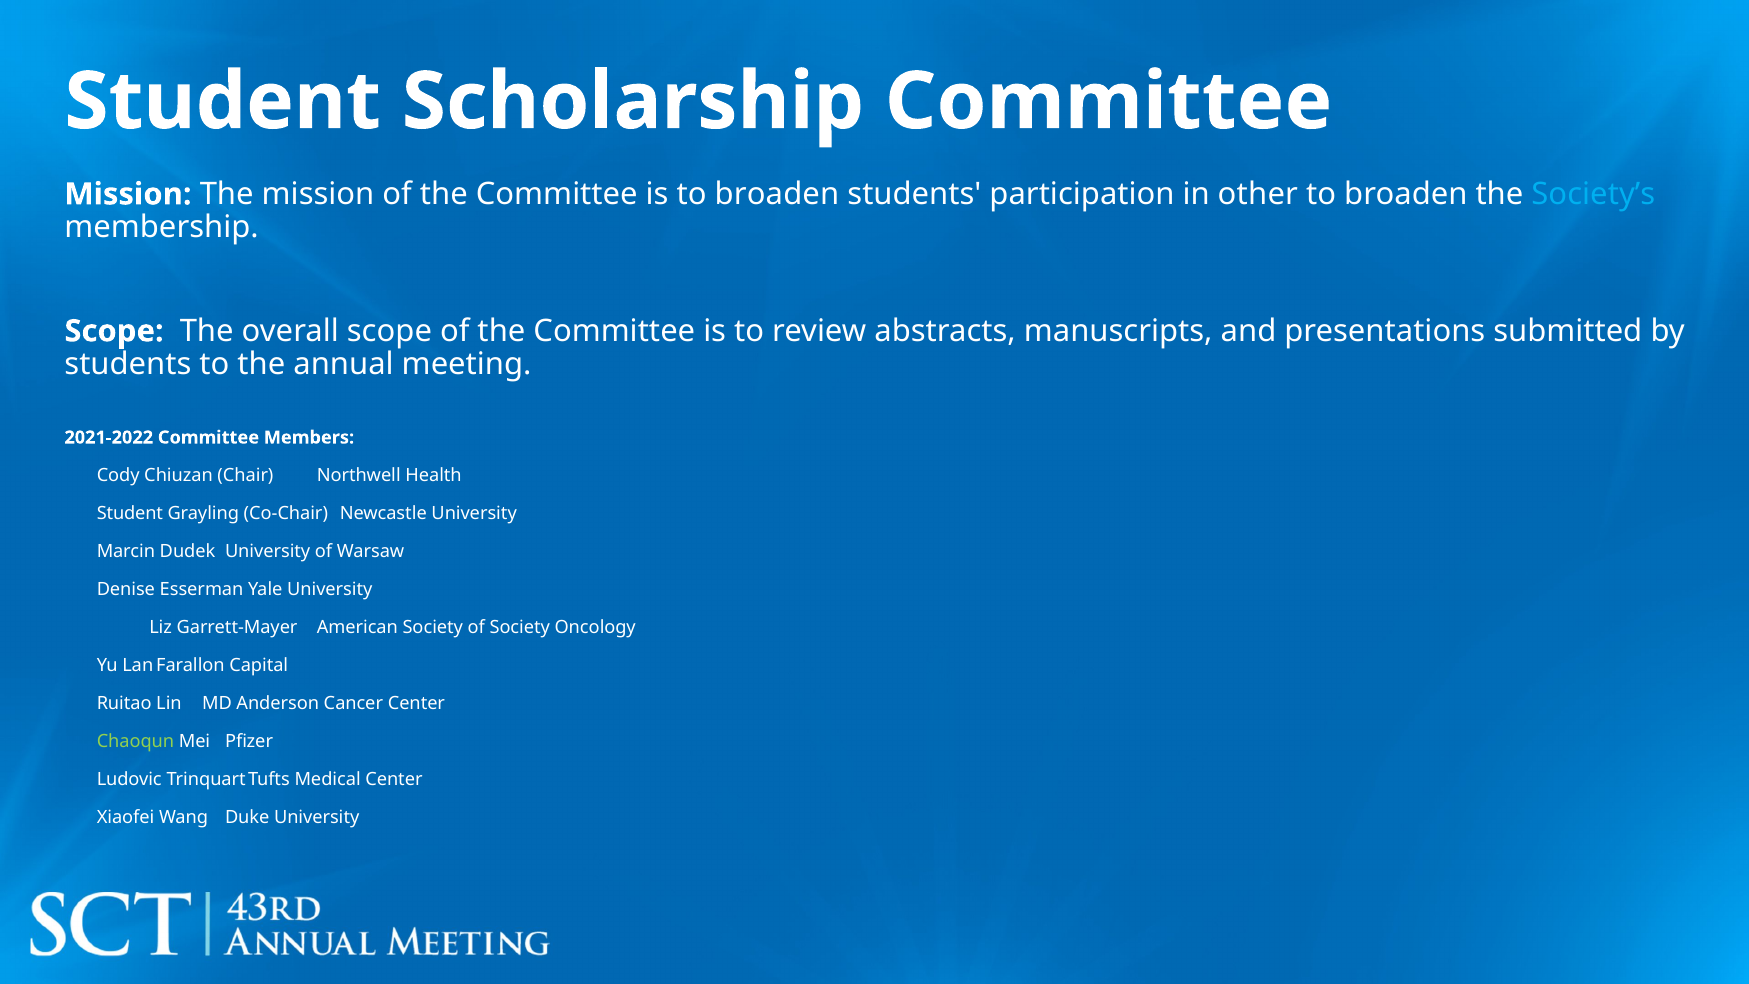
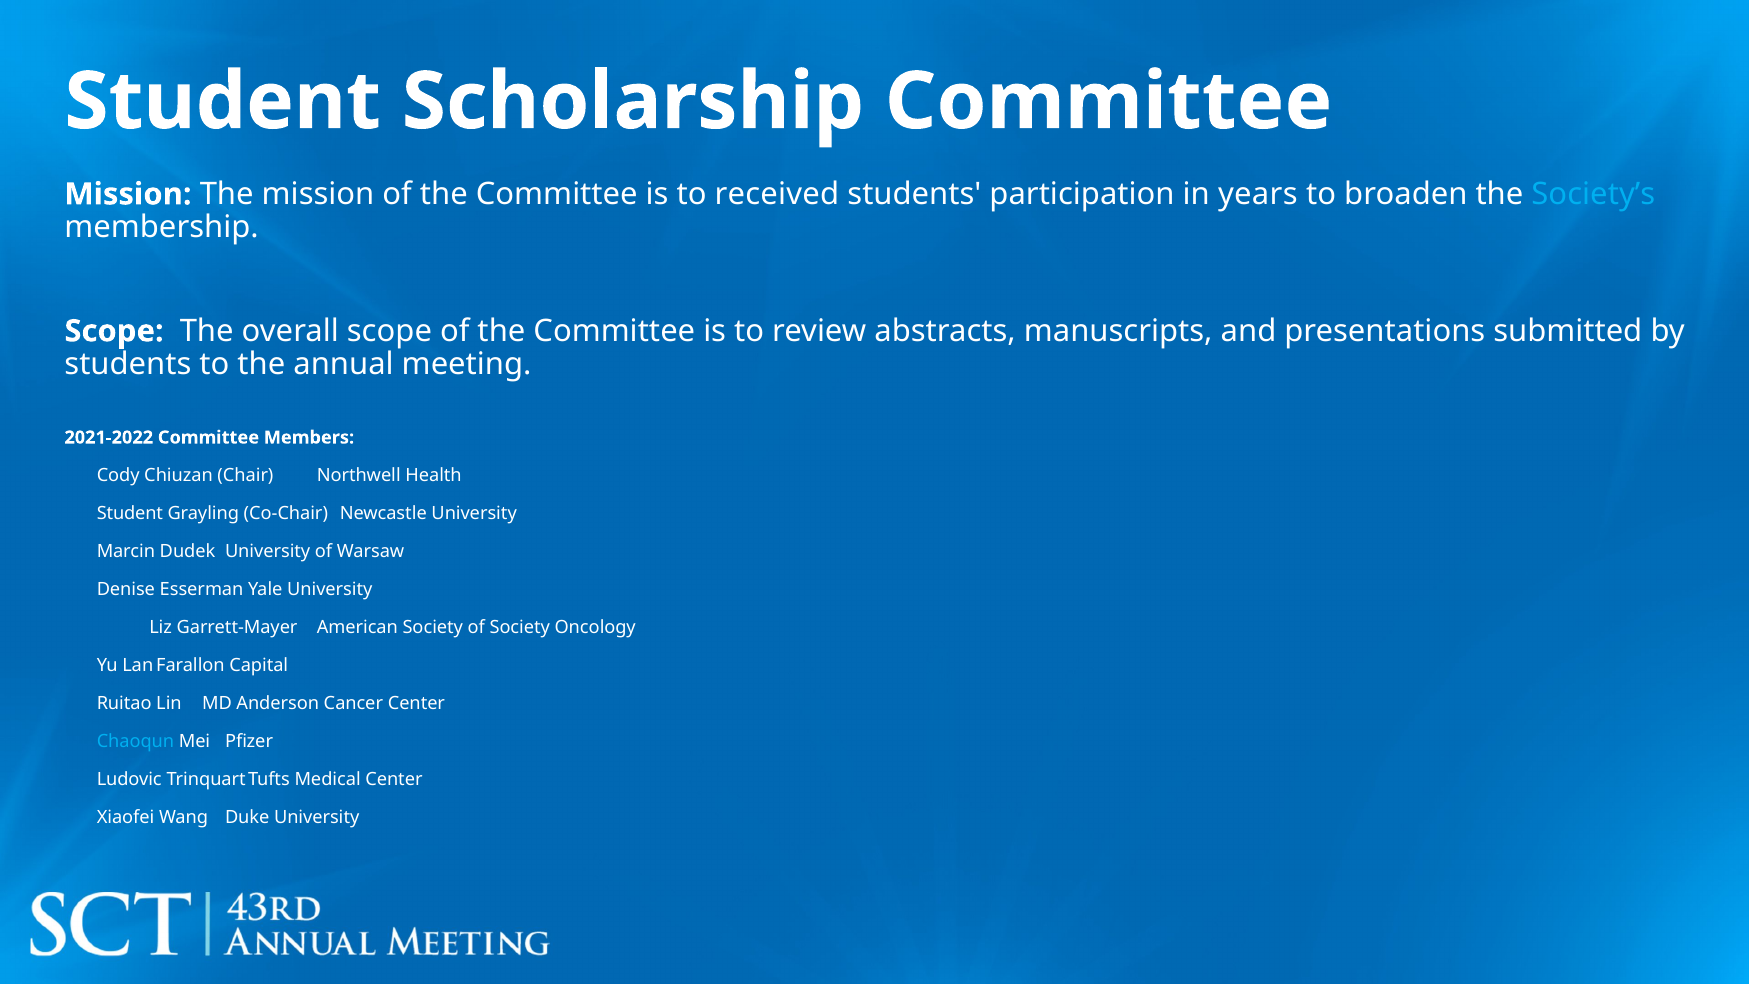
is to broaden: broaden -> received (777, 194)
other: other -> years (1258, 194)
Chaoqun colour: light green -> light blue (135, 741)
